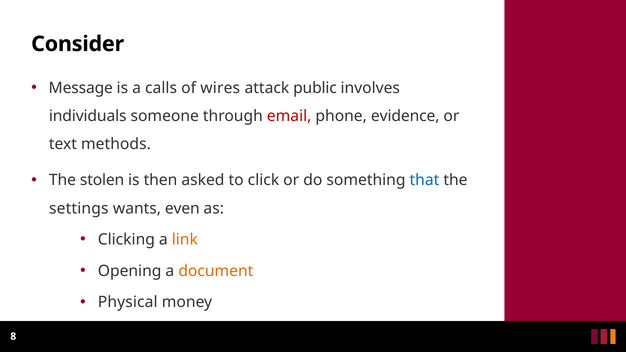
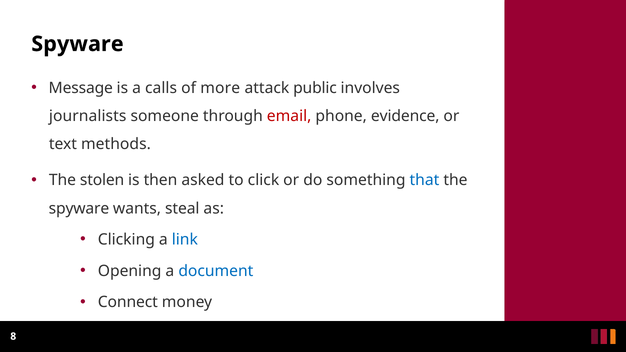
Consider: Consider -> Spyware (77, 44)
wires: wires -> more (220, 88)
individuals: individuals -> journalists (88, 116)
settings: settings -> spyware (79, 208)
even: even -> steal (182, 208)
link colour: orange -> blue (185, 240)
document colour: orange -> blue (216, 271)
Physical: Physical -> Connect (128, 302)
